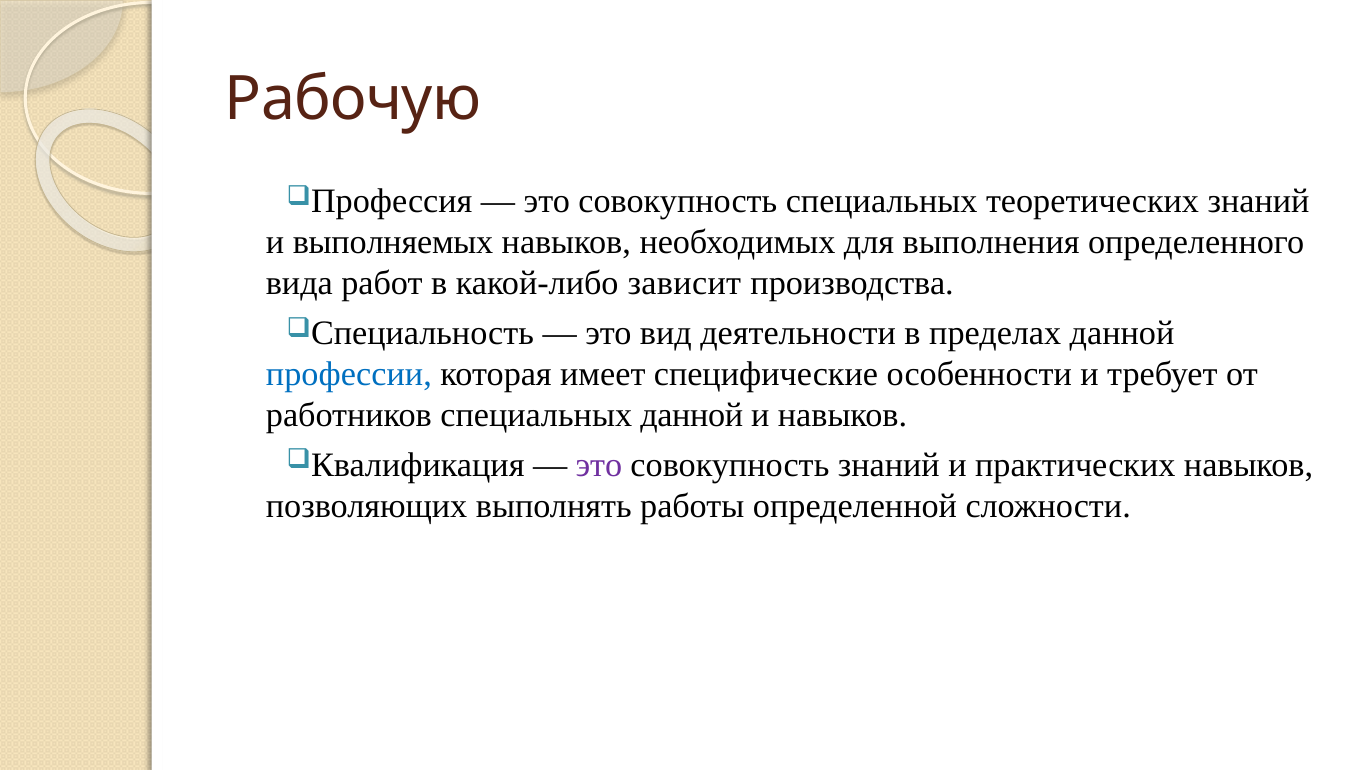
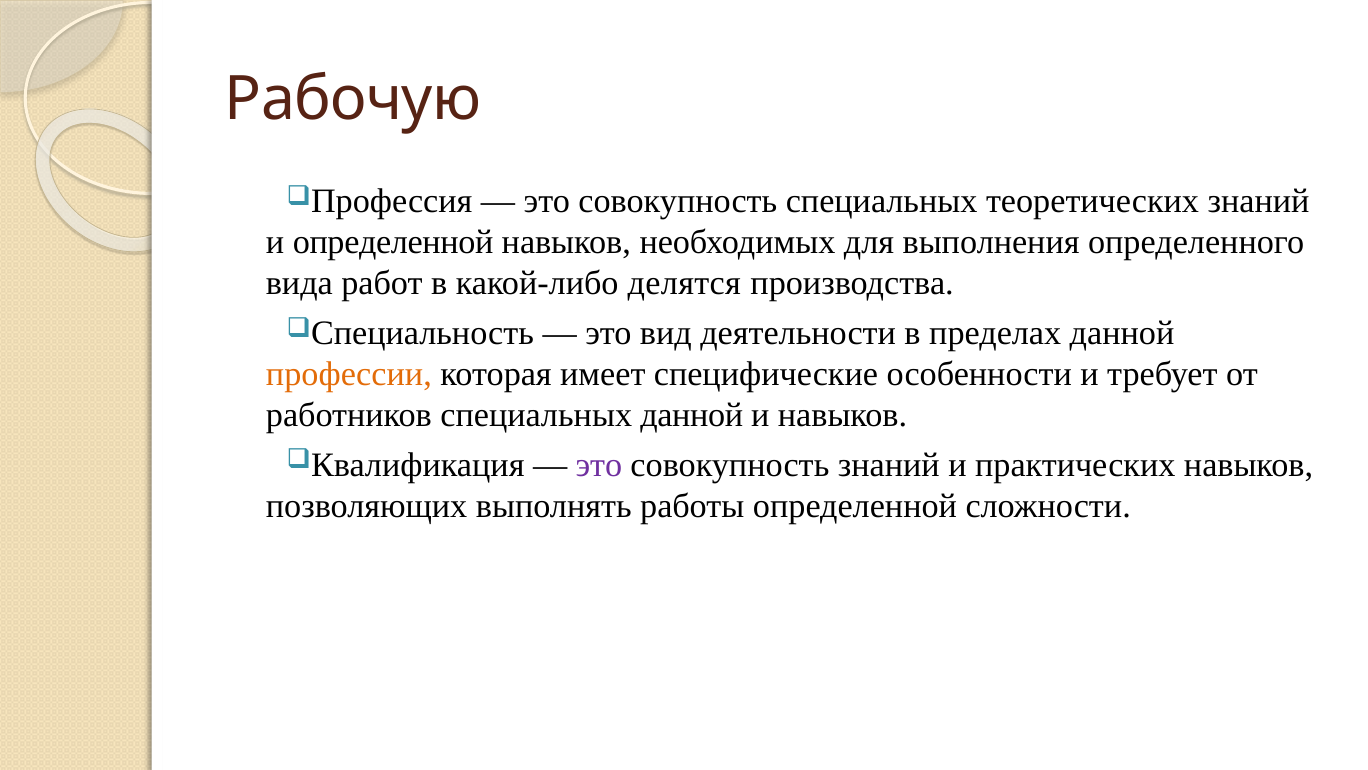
и выполняемых: выполняемых -> определенной (393, 242)
зависит: зависит -> делятся (684, 283)
профессии colour: blue -> orange (349, 374)
